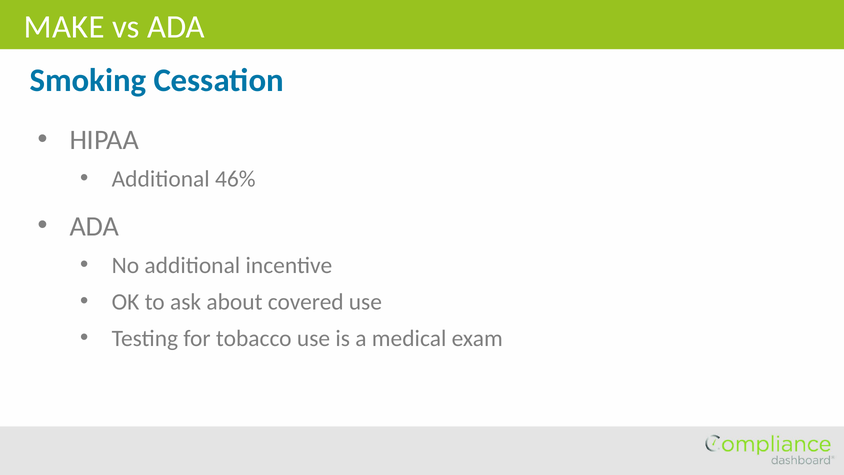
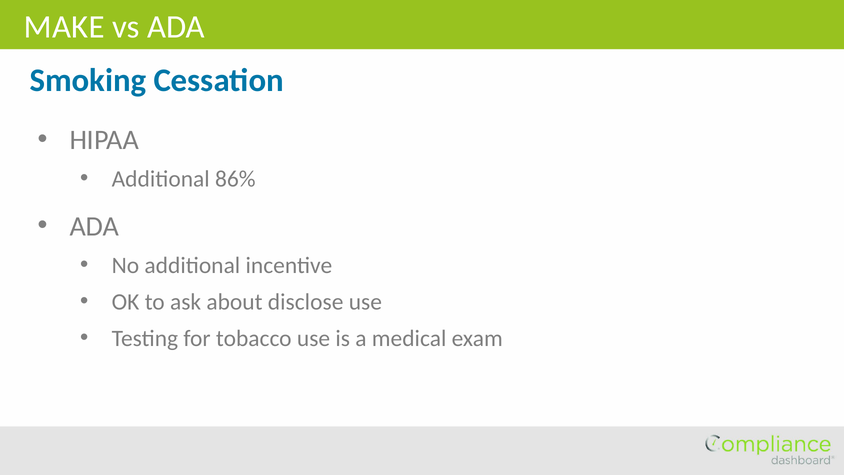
46%: 46% -> 86% (235, 179)
covered: covered -> disclose (306, 302)
